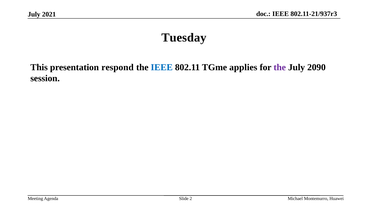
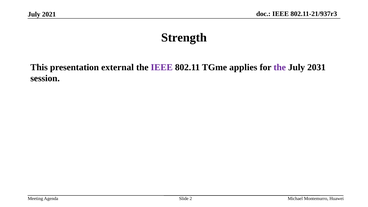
Tuesday: Tuesday -> Strength (184, 38)
respond: respond -> external (118, 67)
IEEE colour: blue -> purple (162, 67)
2090: 2090 -> 2031 (316, 67)
